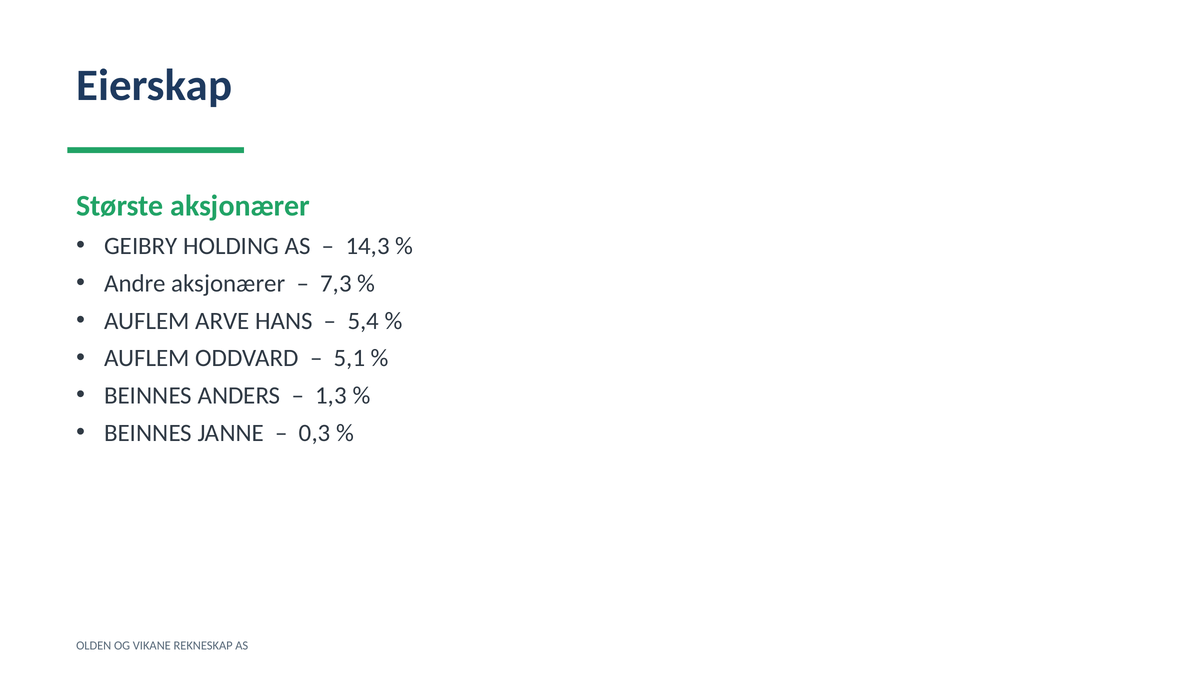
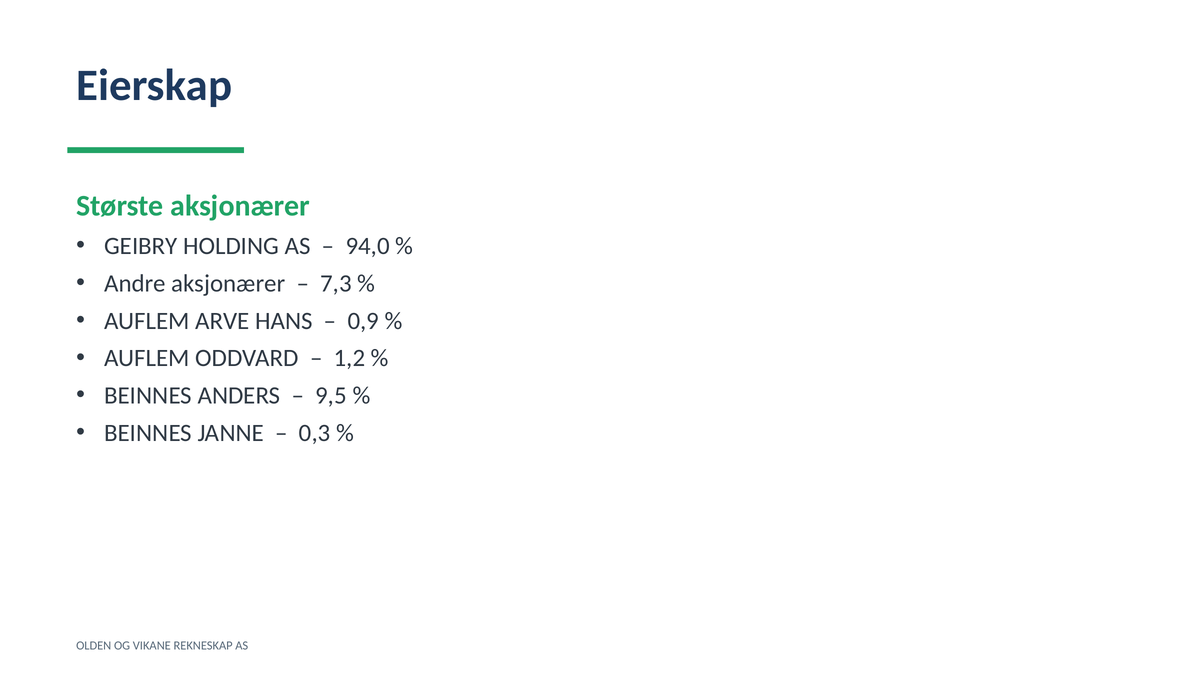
14,3: 14,3 -> 94,0 (368, 246)
5,4: 5,4 -> 0,9 (363, 321)
5,1: 5,1 -> 1,2 (349, 358)
1,3: 1,3 -> 9,5 (331, 396)
